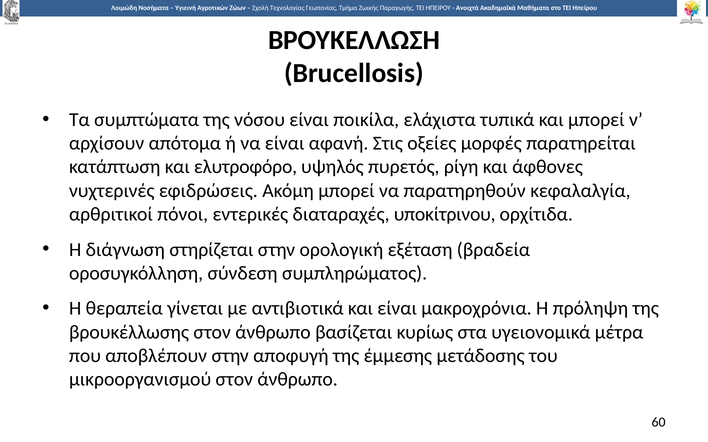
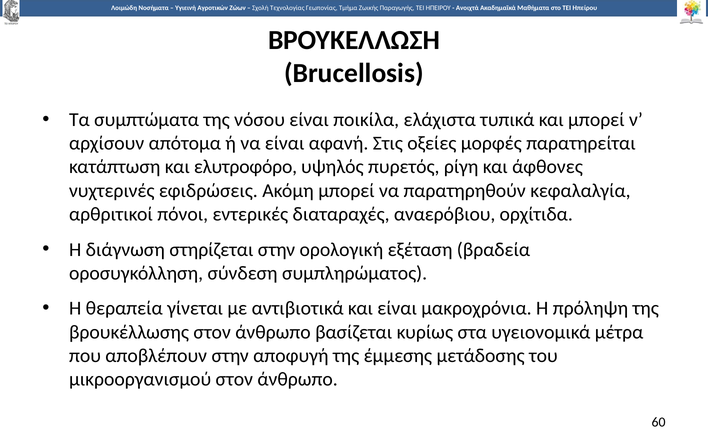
υποκίτρινου: υποκίτρινου -> αναερόβιου (445, 214)
